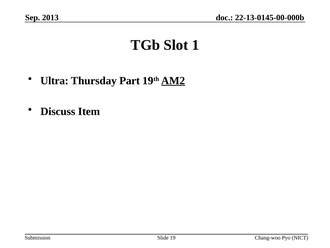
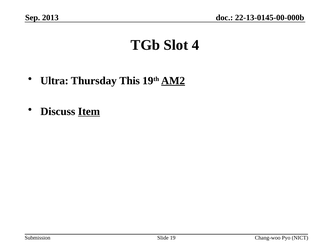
1: 1 -> 4 (195, 45)
Part: Part -> This (130, 81)
Item underline: none -> present (89, 111)
